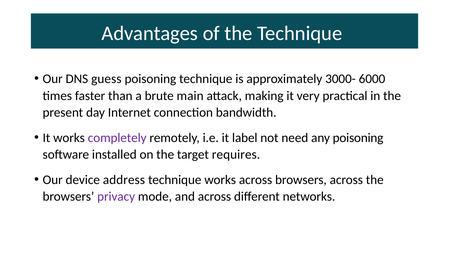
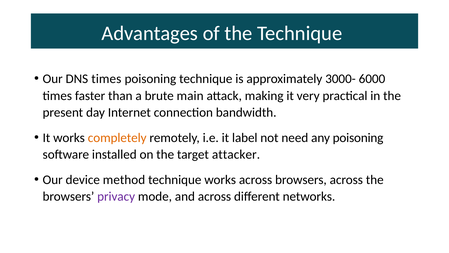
DNS guess: guess -> times (106, 79)
completely colour: purple -> orange (117, 137)
requires: requires -> attacker (236, 154)
address: address -> method (124, 179)
